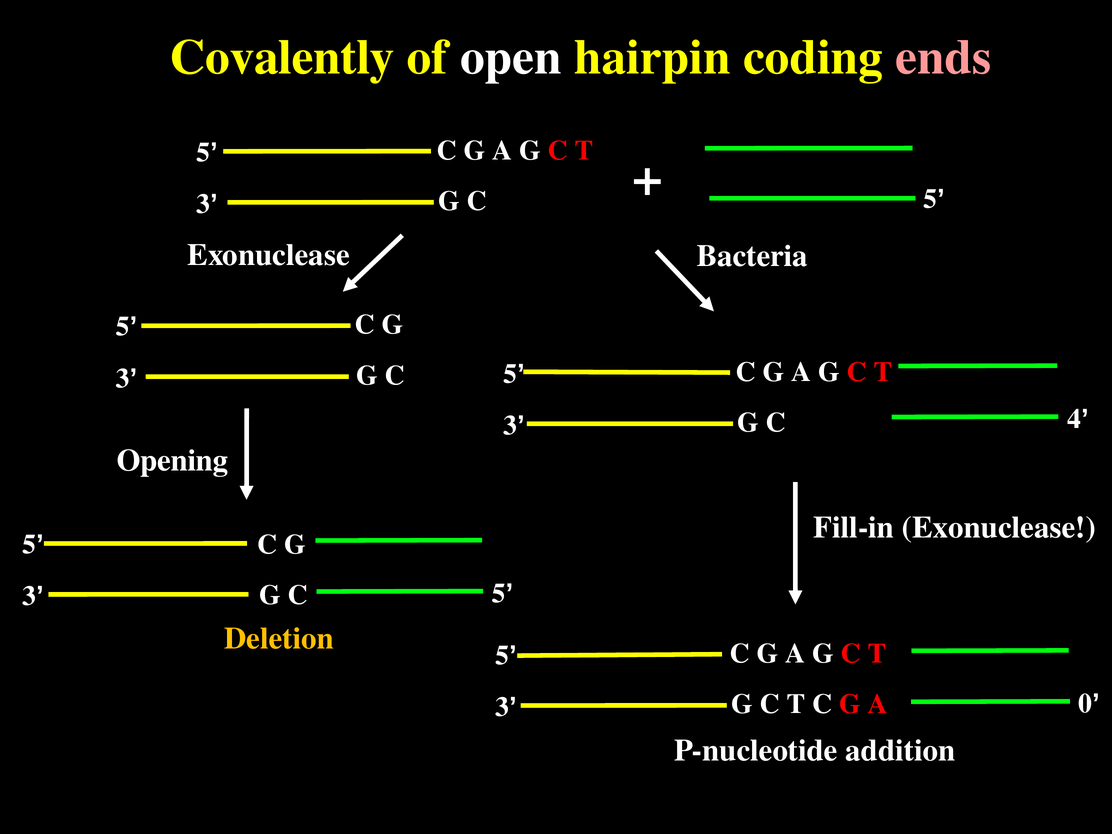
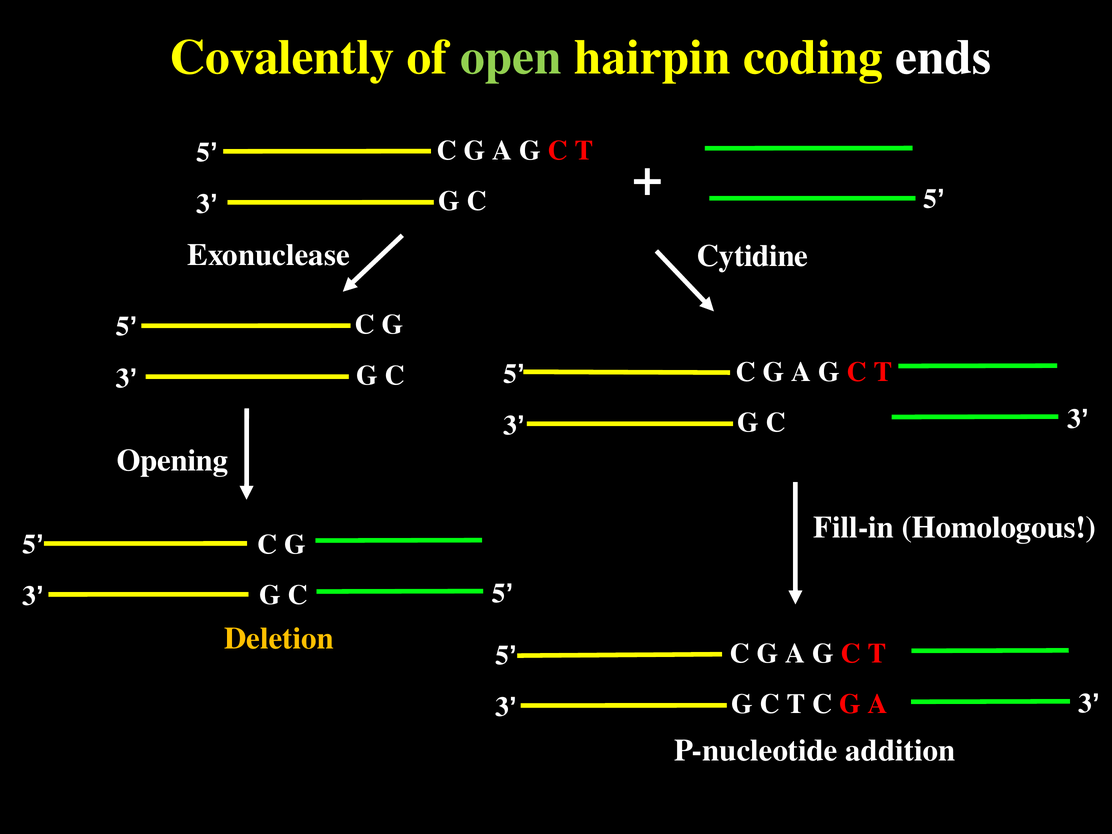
open colour: white -> light green (511, 58)
ends colour: pink -> white (943, 58)
Bacteria: Bacteria -> Cytidine (752, 256)
C 4: 4 -> 3 (1074, 419)
Fill-in Exonuclease: Exonuclease -> Homologous (999, 527)
A 0: 0 -> 3 (1085, 704)
